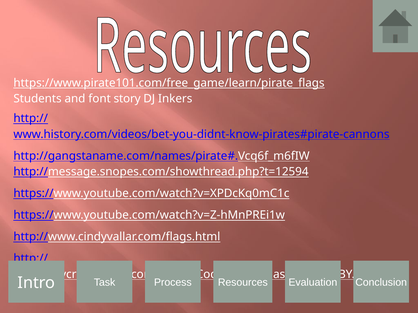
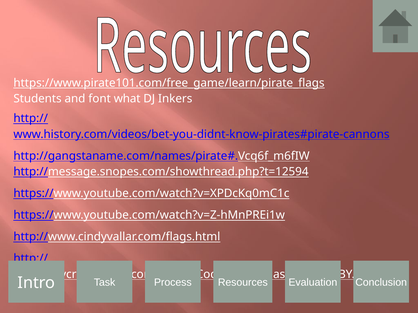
story: story -> what (127, 99)
